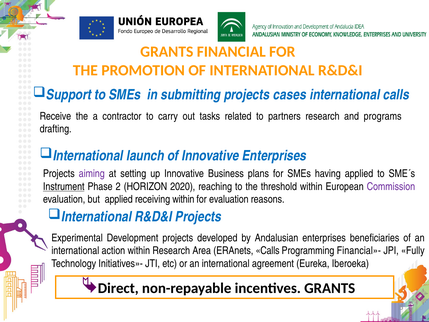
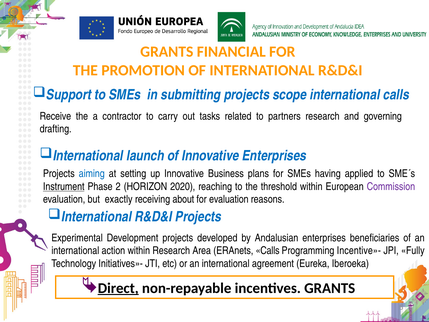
cases: cases -> scope (290, 95)
programs: programs -> governing (383, 116)
aiming colour: purple -> blue (92, 174)
but applied: applied -> exactly (119, 199)
receiving within: within -> about (183, 199)
Financial»-: Financial»- -> Incentive»- (359, 251)
Direct underline: none -> present (118, 288)
